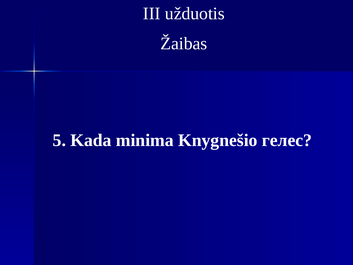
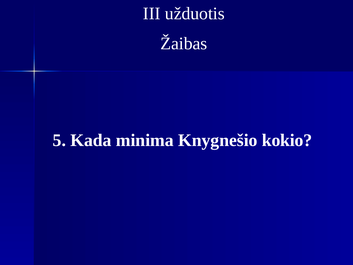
гелес: гелес -> kokio (287, 140)
